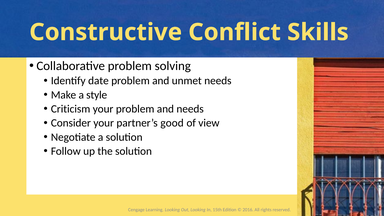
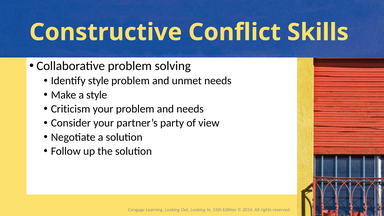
Identify date: date -> style (98, 81)
good: good -> party (172, 123)
